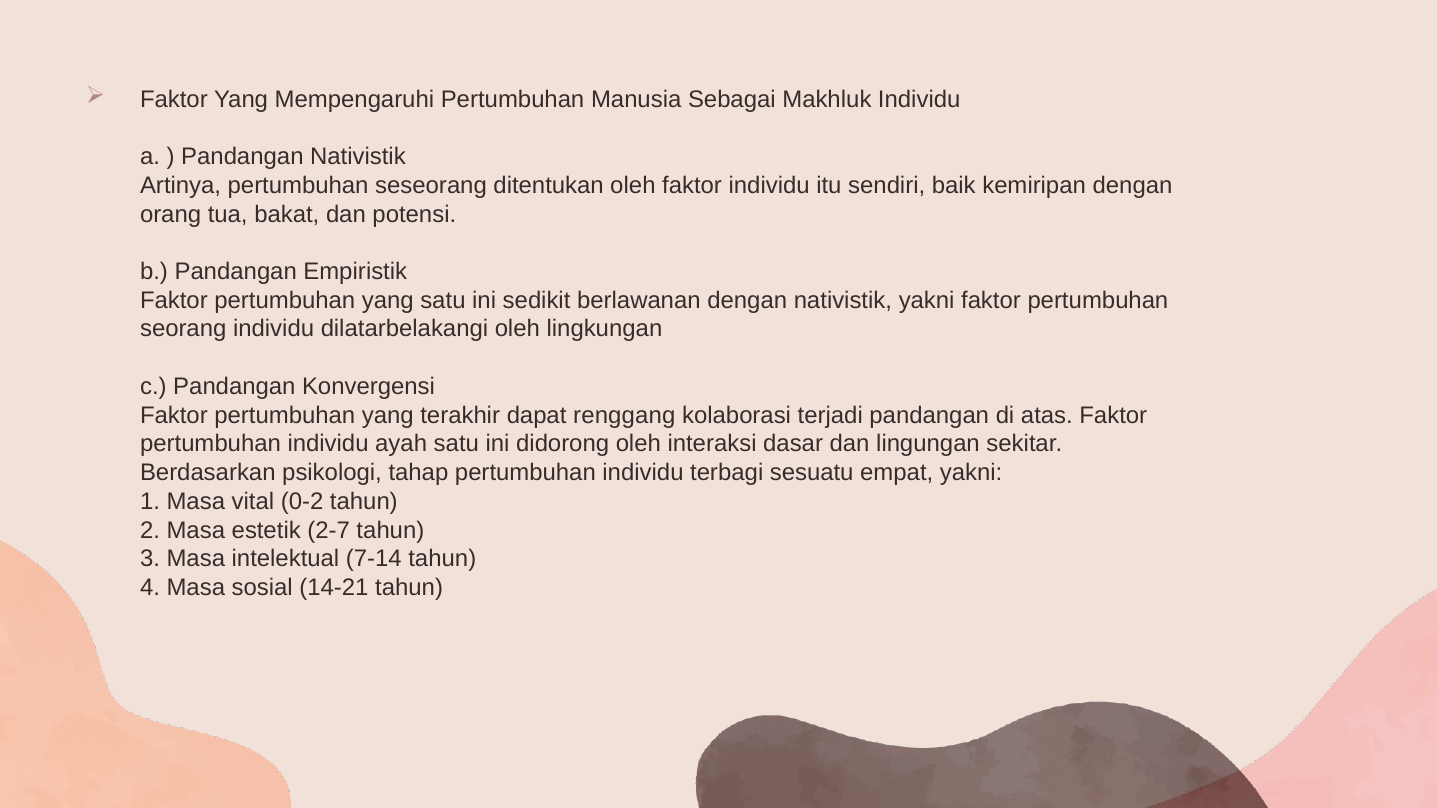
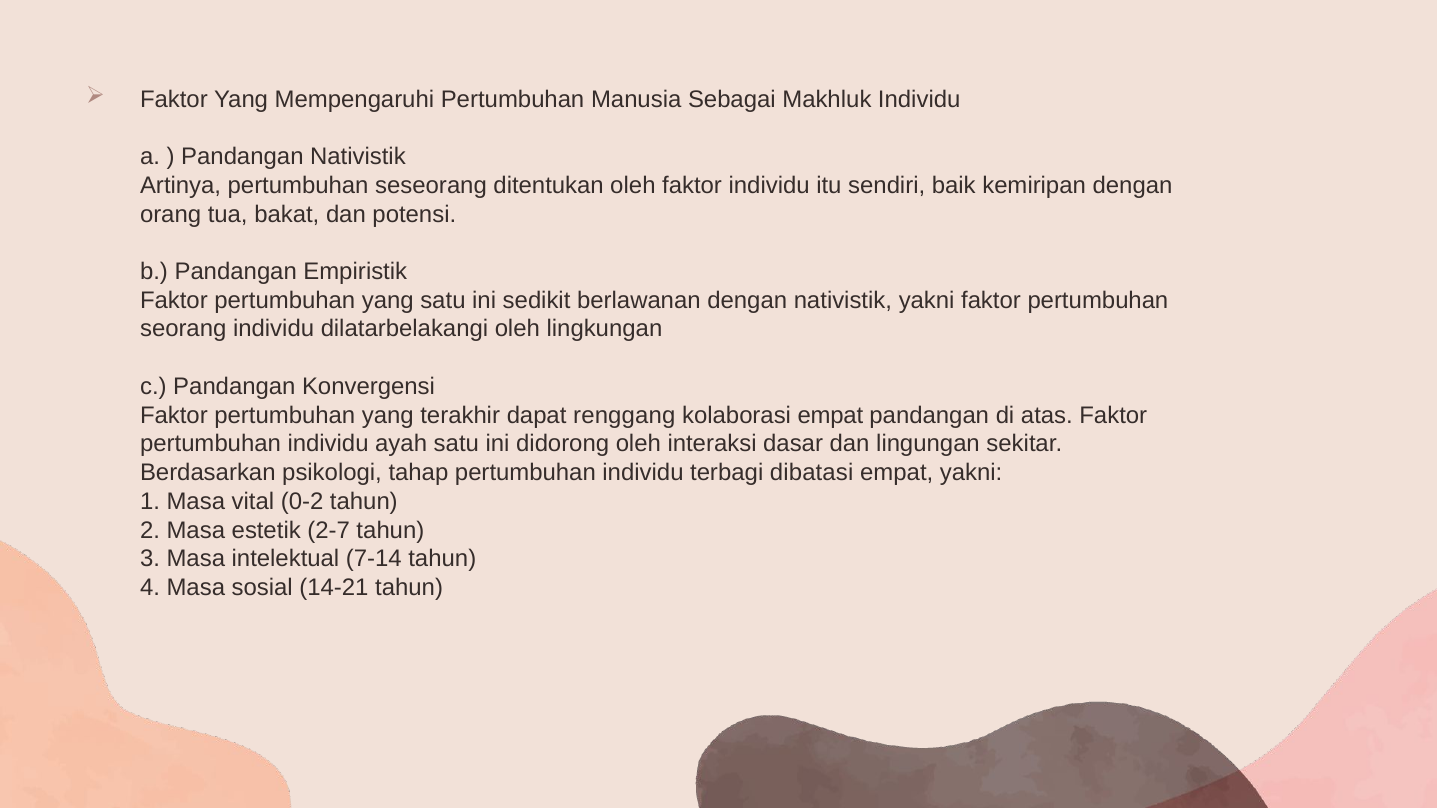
kolaborasi terjadi: terjadi -> empat (830, 415)
sesuatu: sesuatu -> dibatasi (812, 473)
